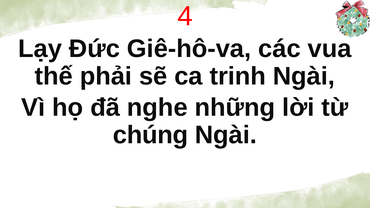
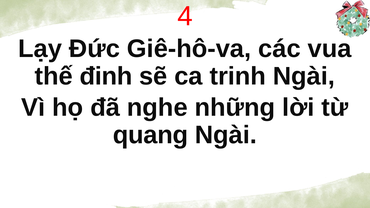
phải: phải -> đinh (106, 76)
chúng: chúng -> quang (150, 135)
